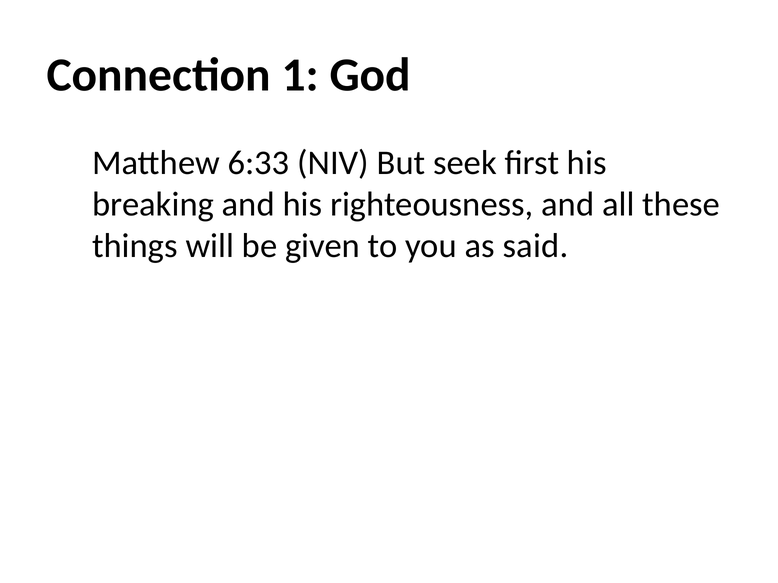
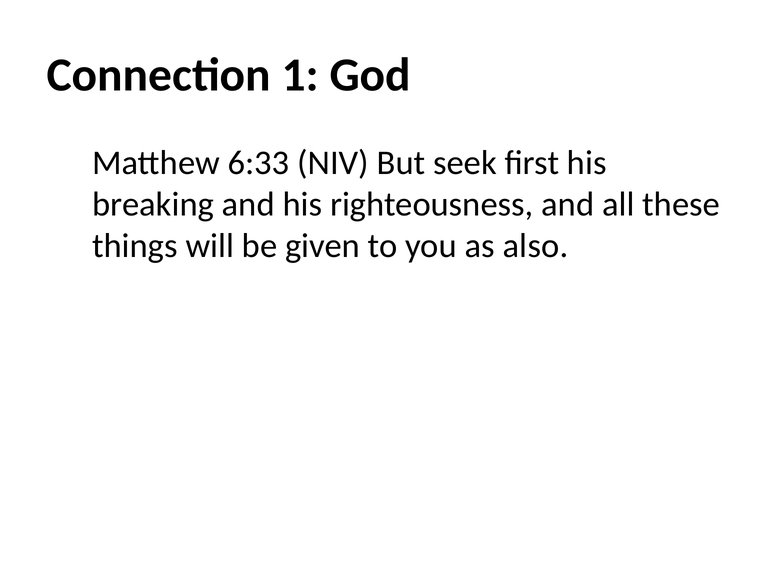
said: said -> also (536, 246)
